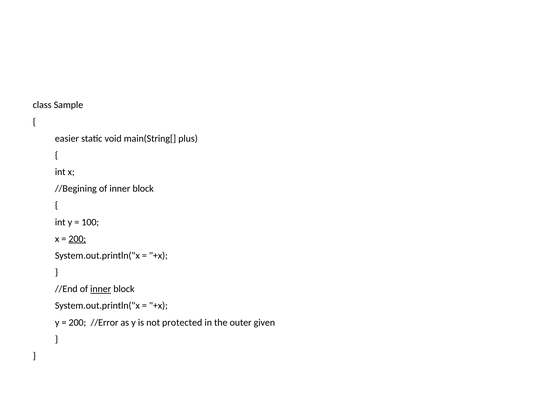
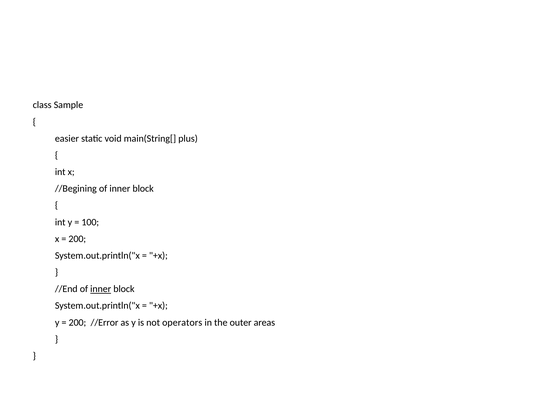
200 underline: present -> none (77, 239)
protected: protected -> operators (182, 322)
given: given -> areas (264, 322)
